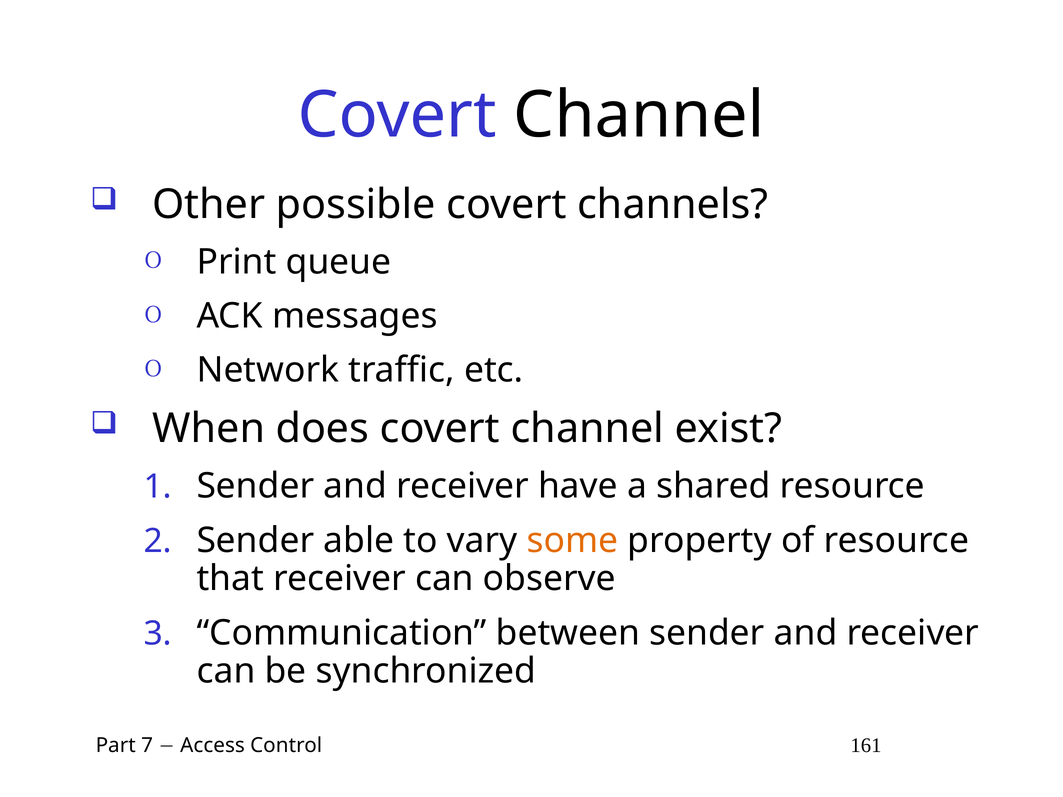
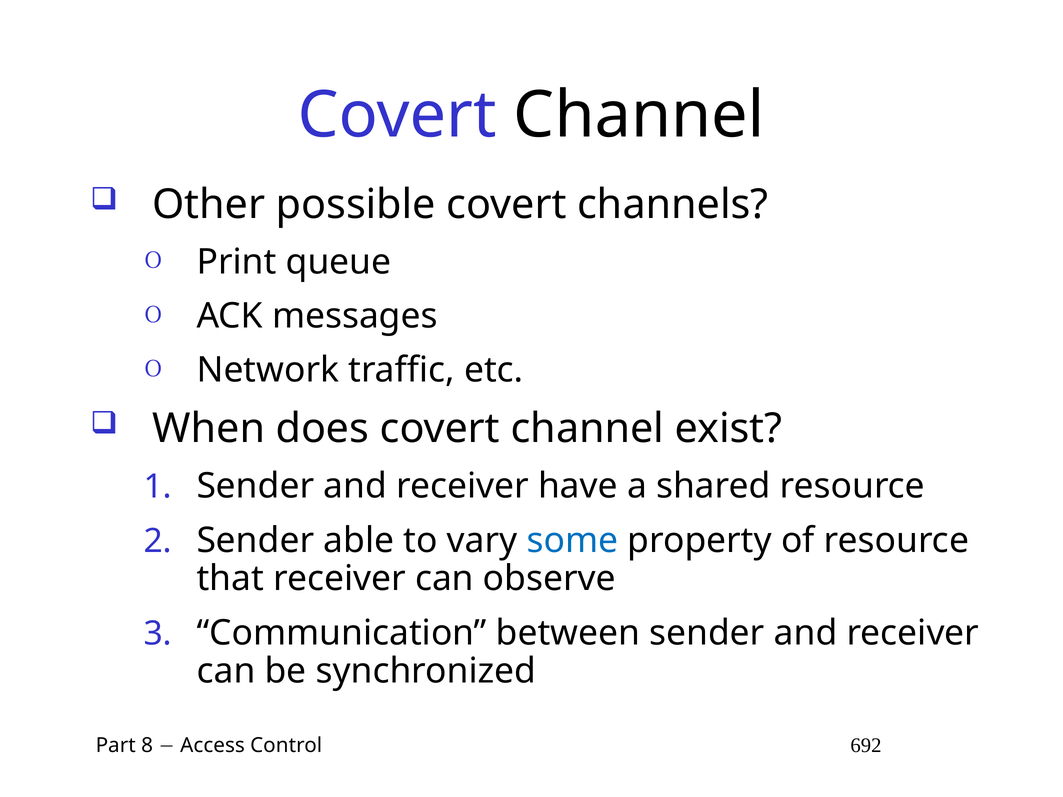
some colour: orange -> blue (572, 541)
7: 7 -> 8 (147, 746)
161: 161 -> 692 (866, 746)
